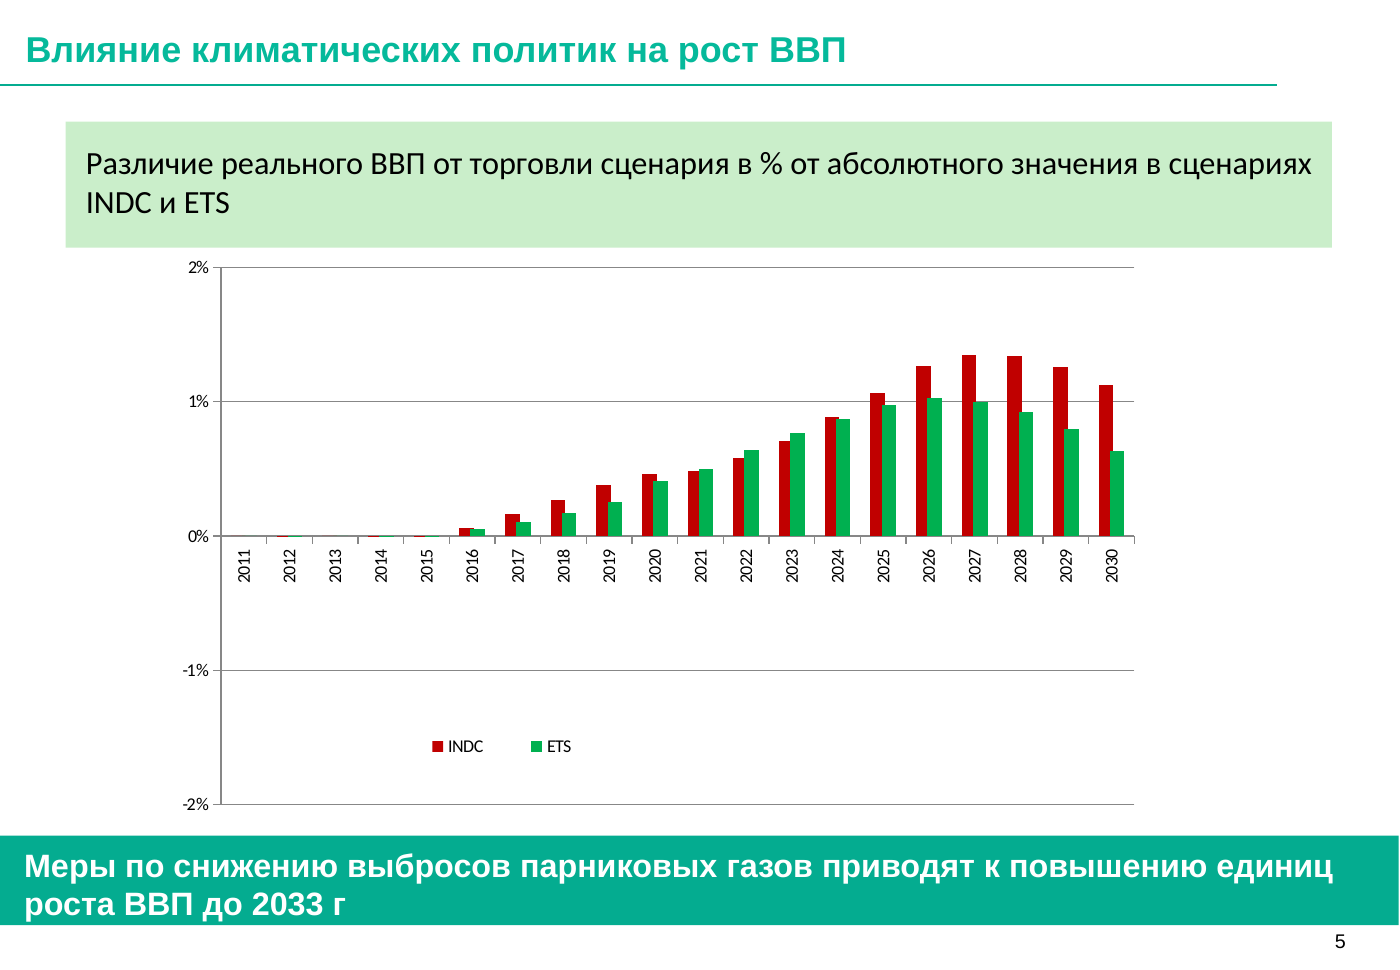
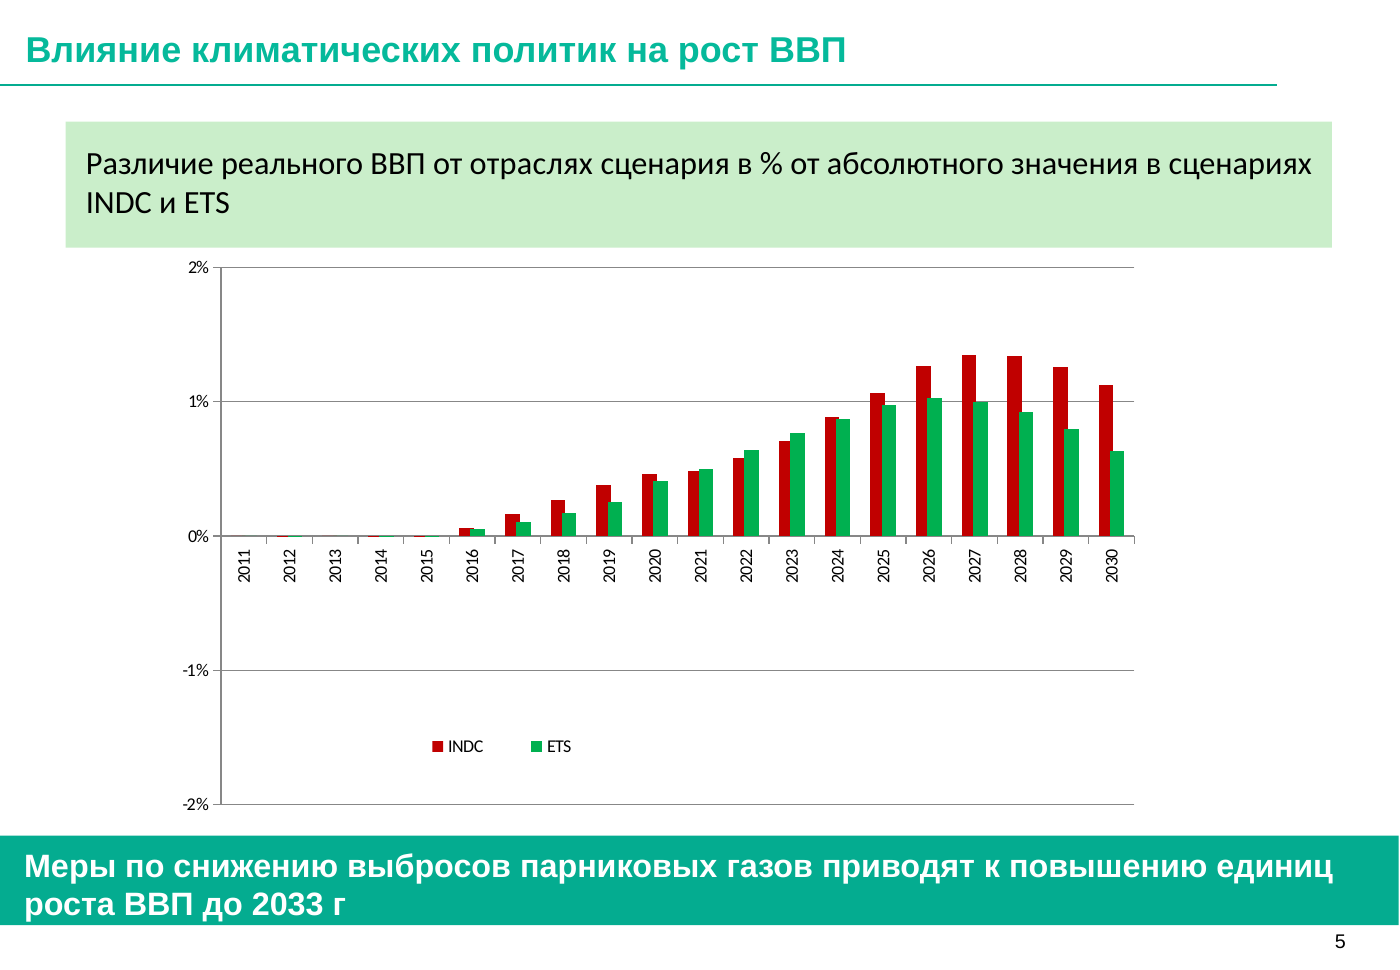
торговли: торговли -> отраслях (531, 164)
